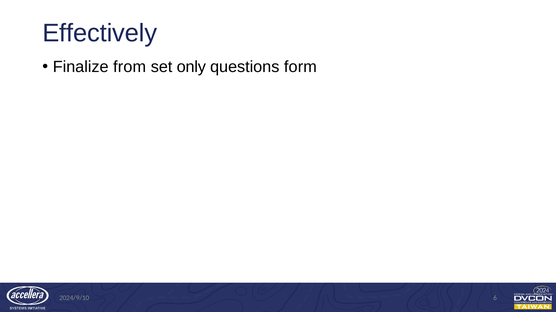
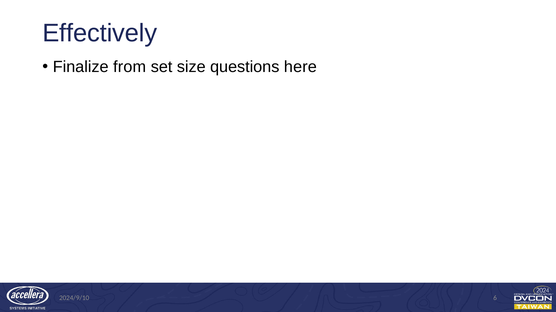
only: only -> size (191, 67)
form: form -> here (300, 67)
